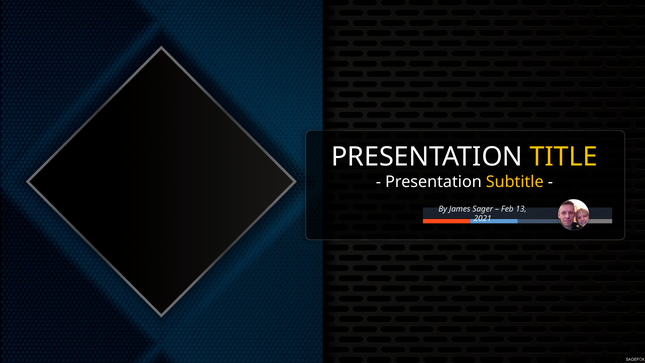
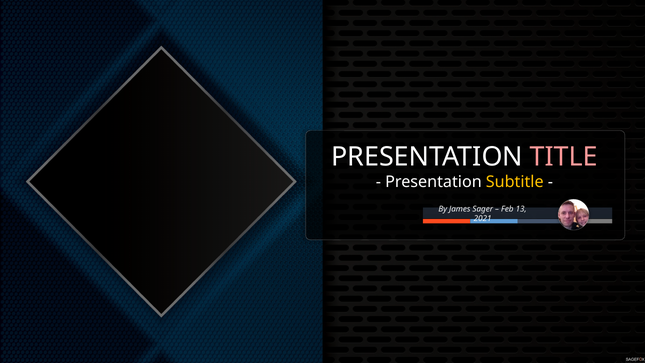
TITLE colour: yellow -> pink (564, 157)
